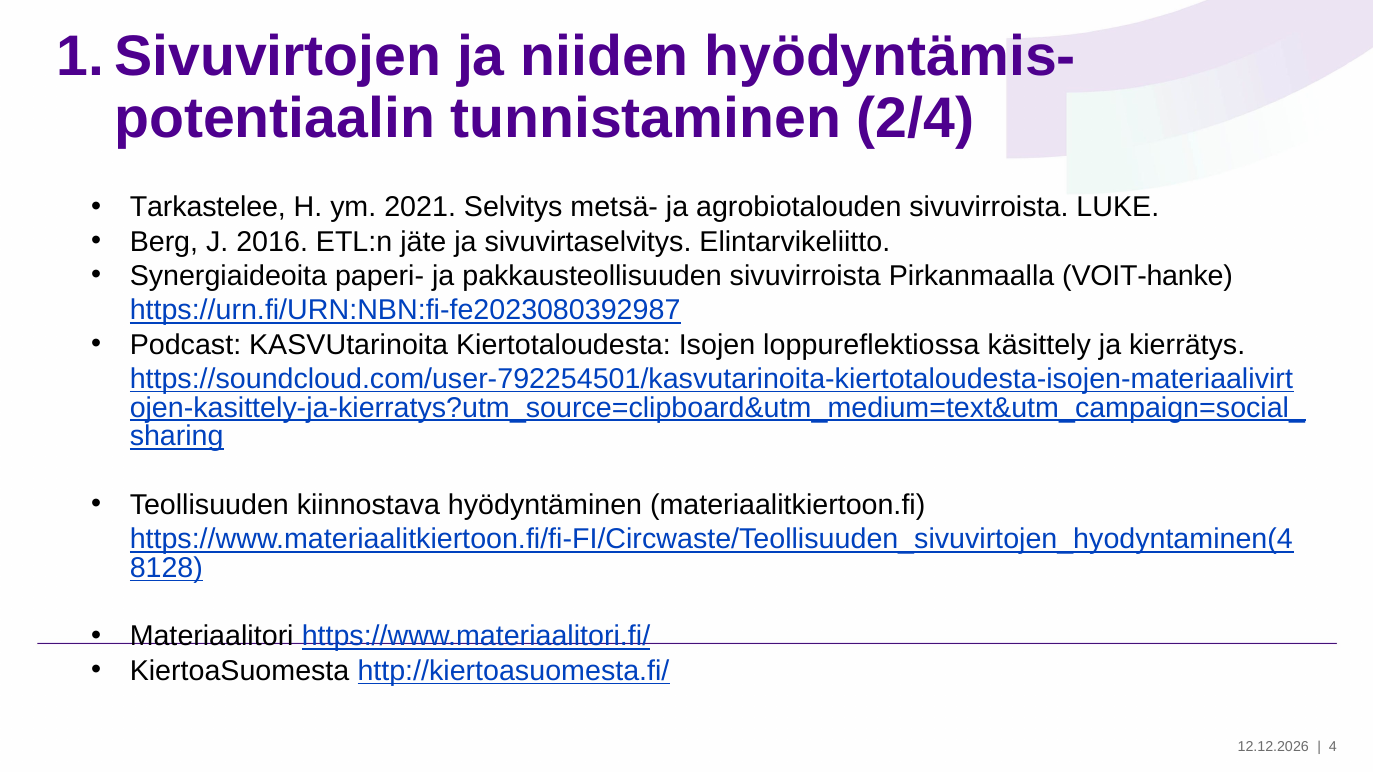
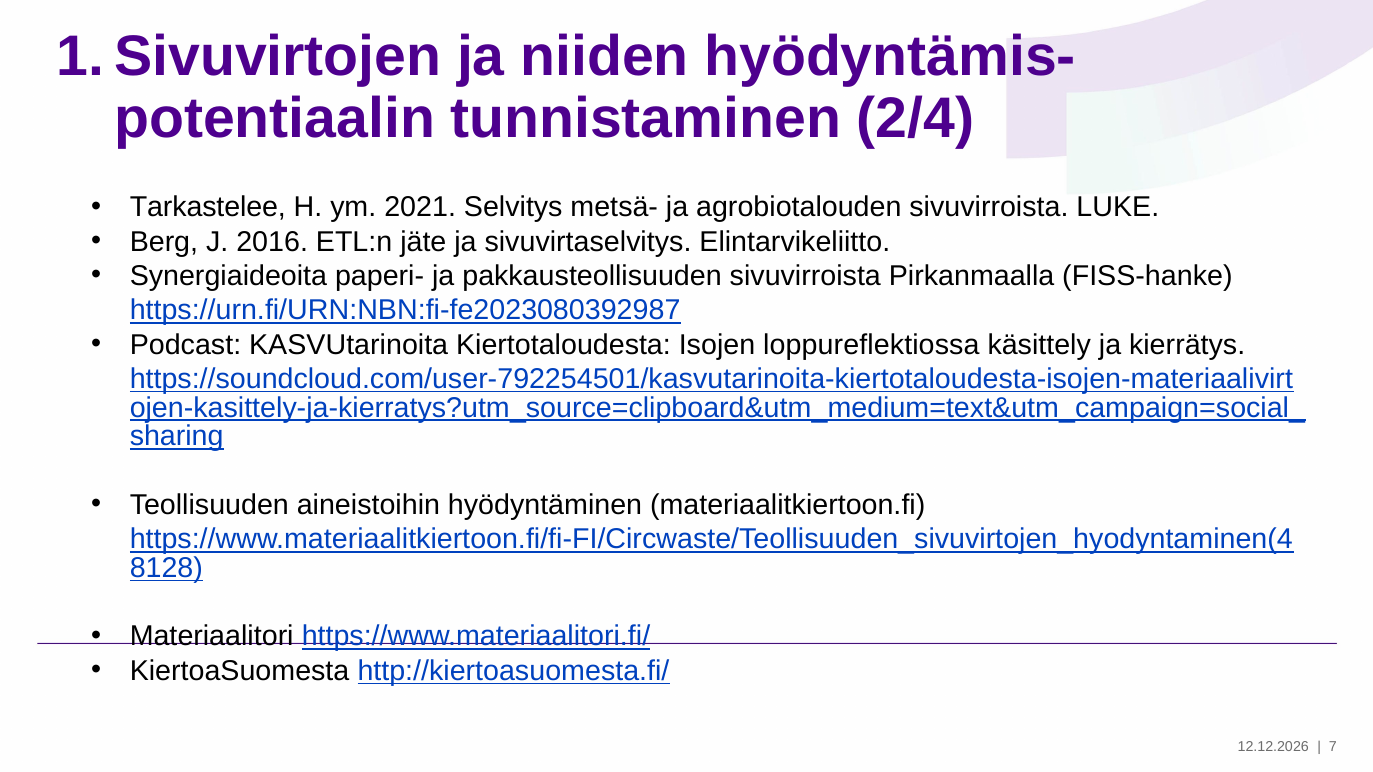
VOIT-hanke: VOIT-hanke -> FISS-hanke (1147, 276)
kiinnostava: kiinnostava -> aineistoihin (368, 505)
4: 4 -> 7 (1333, 747)
